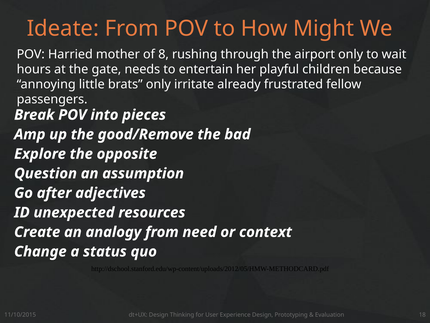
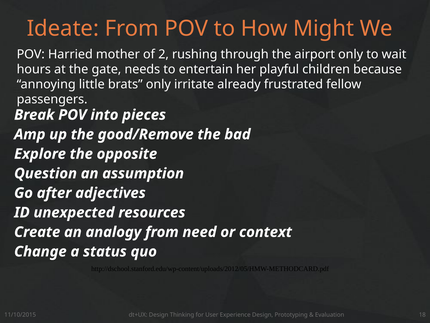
8: 8 -> 2 (164, 54)
